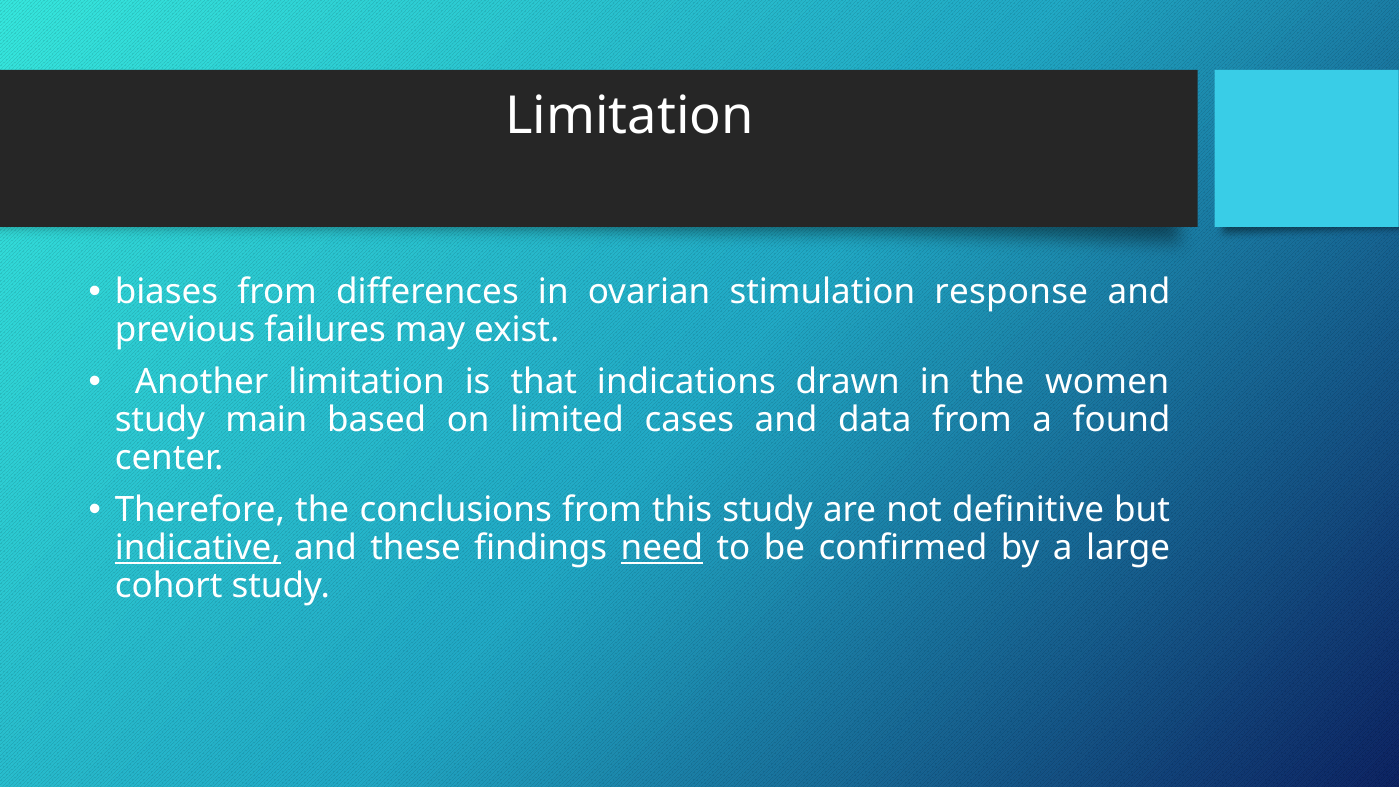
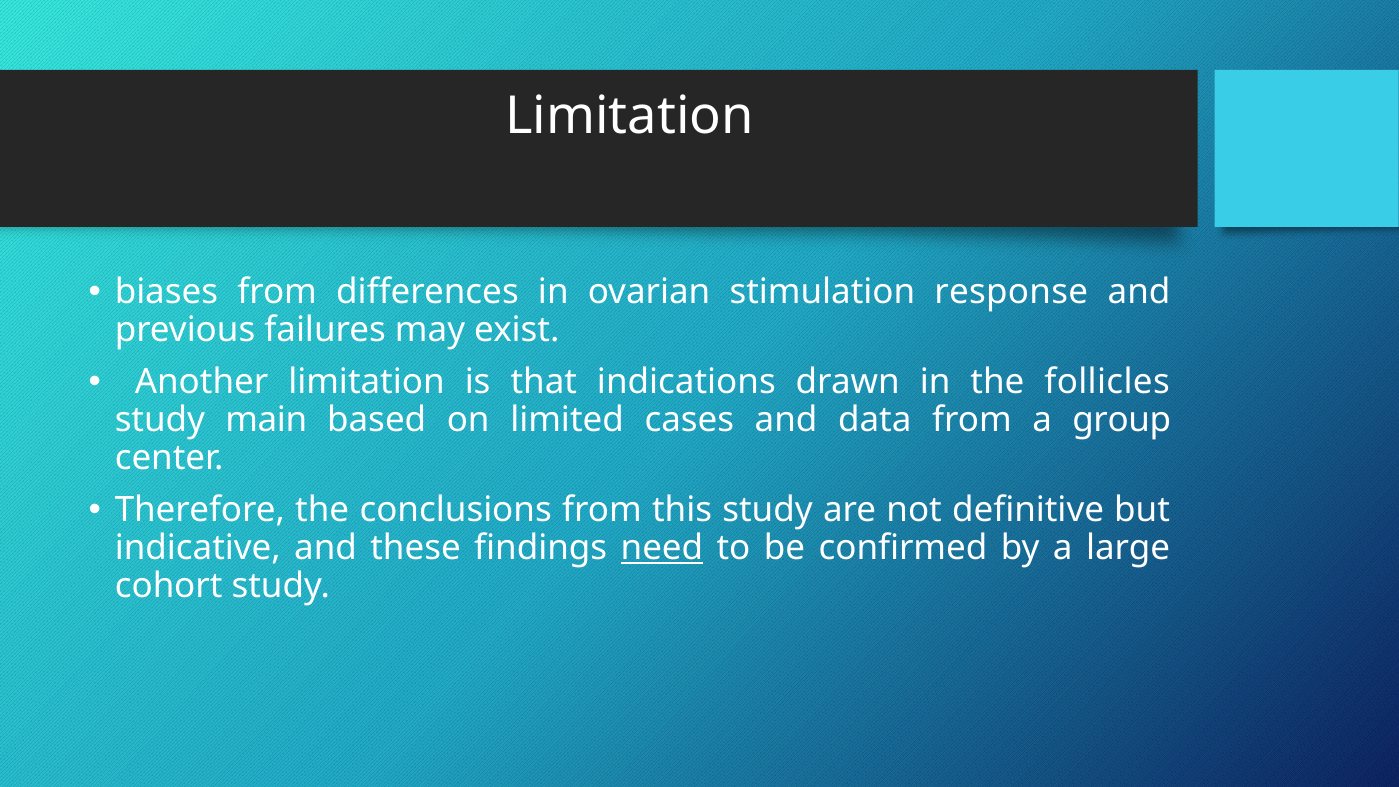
women: women -> follicles (1107, 382)
found: found -> group (1122, 420)
indicative underline: present -> none (198, 548)
